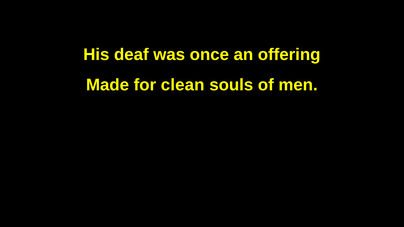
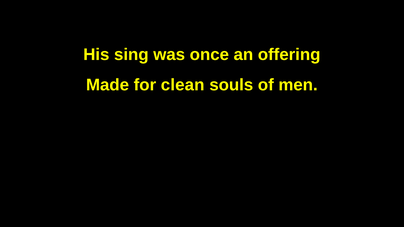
deaf: deaf -> sing (131, 55)
